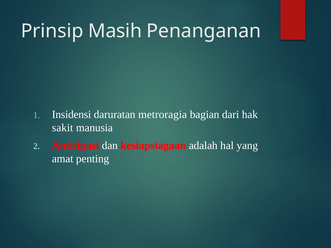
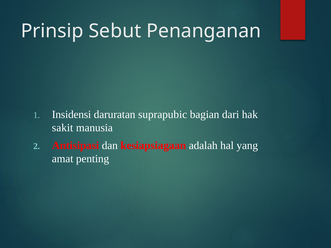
Masih: Masih -> Sebut (115, 31)
metroragia: metroragia -> suprapubic (163, 115)
